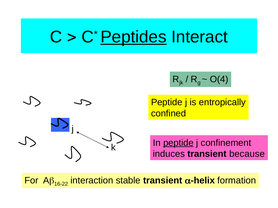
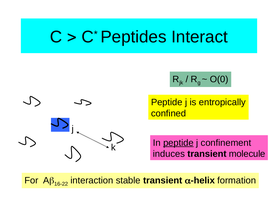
Peptides underline: present -> none (133, 37)
O(4: O(4 -> O(0 (219, 79)
because: because -> molecule (247, 154)
